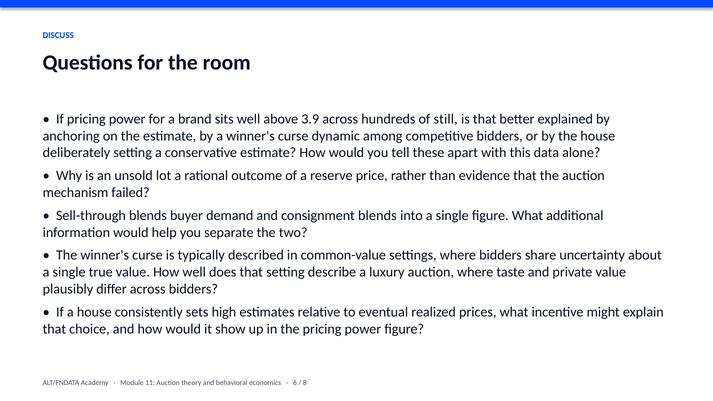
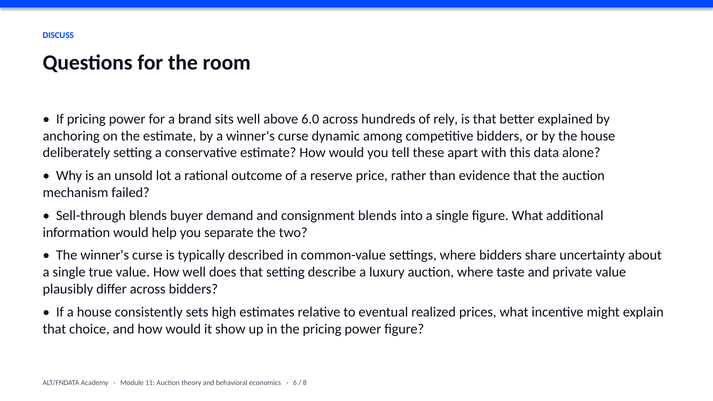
3.9: 3.9 -> 6.0 (310, 119)
still: still -> rely (446, 119)
